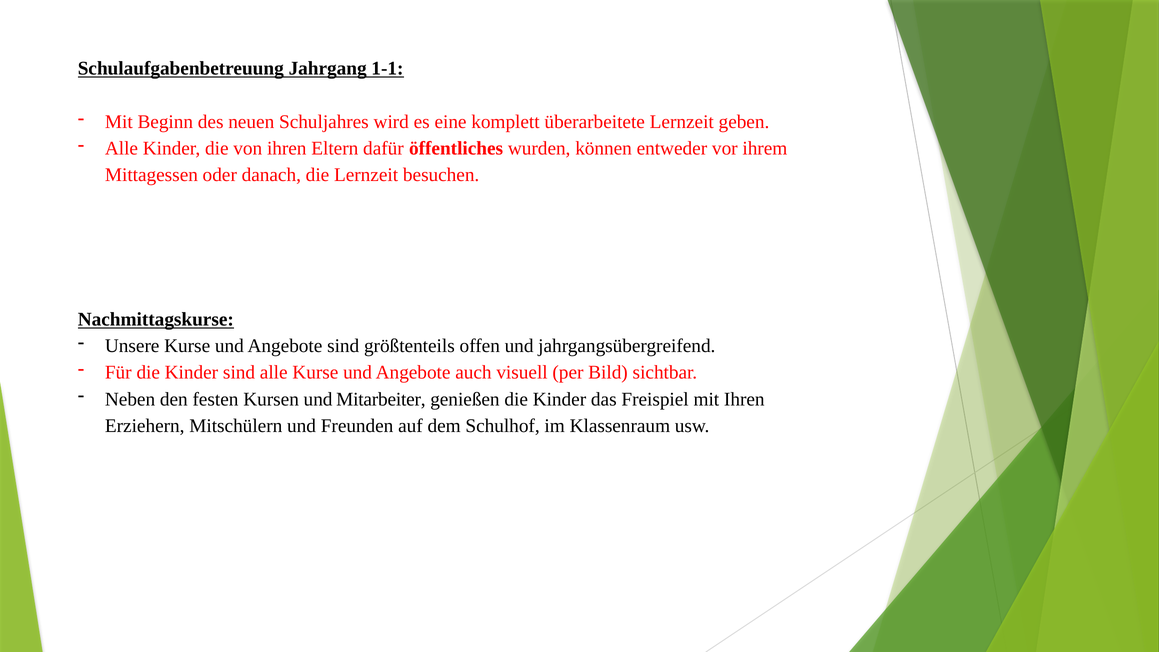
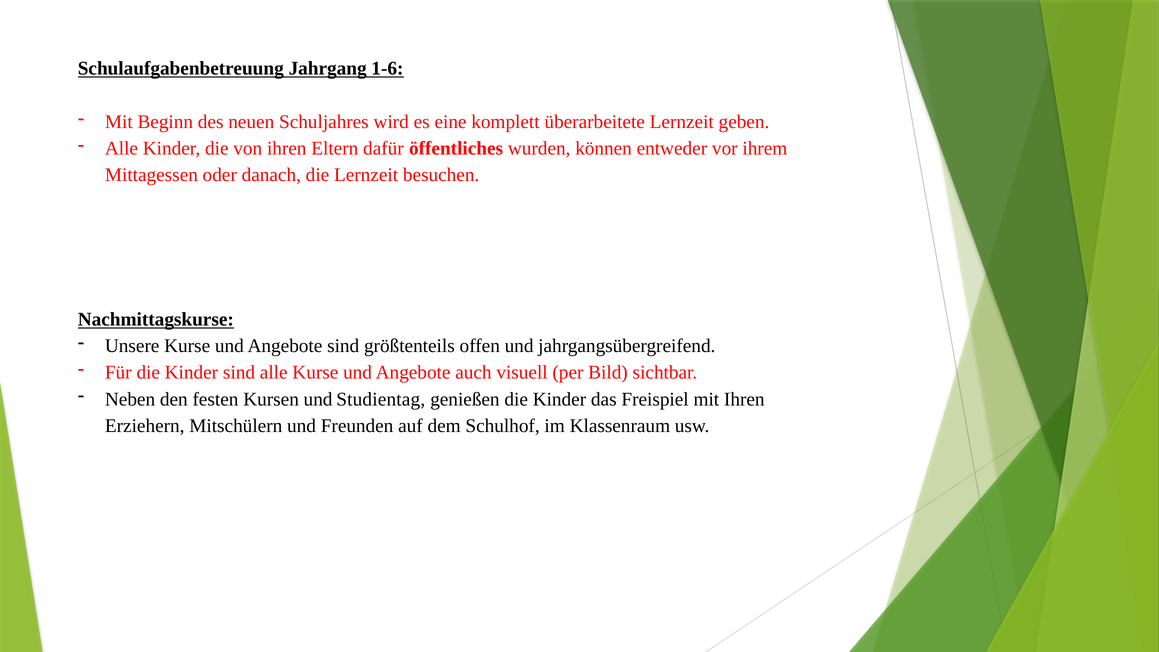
1-1: 1-1 -> 1-6 (387, 69)
Mitarbeiter: Mitarbeiter -> Studientag (381, 399)
